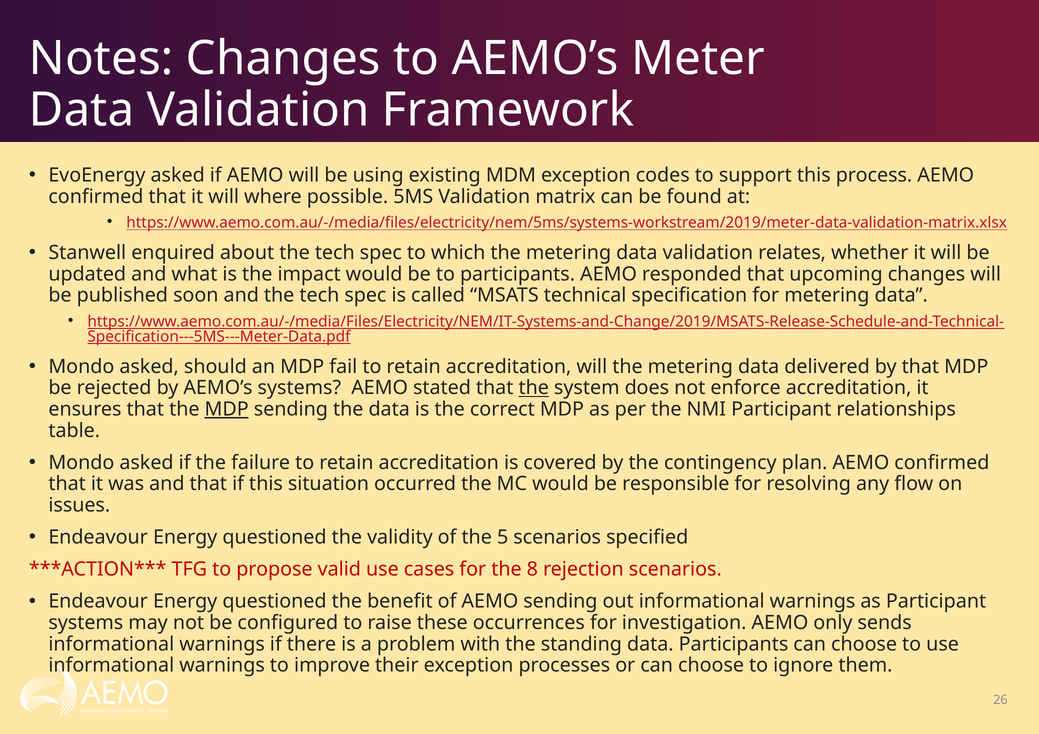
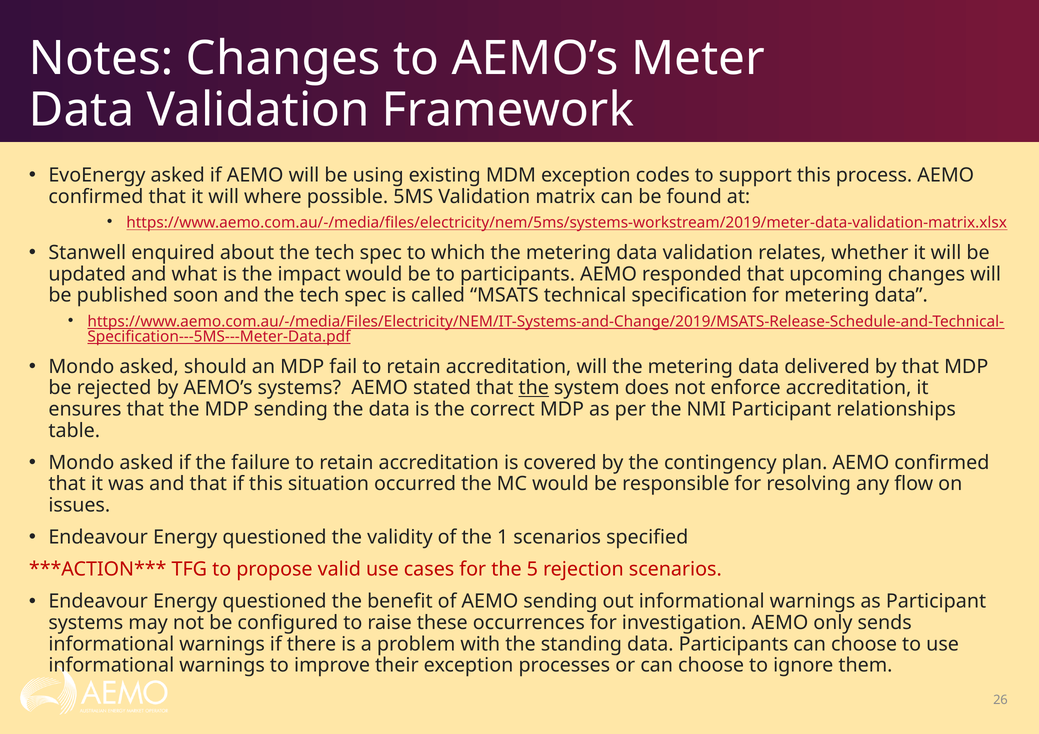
MDP underline: present -> none (227, 410)
5: 5 -> 1 (503, 538)
8: 8 -> 5 (532, 570)
